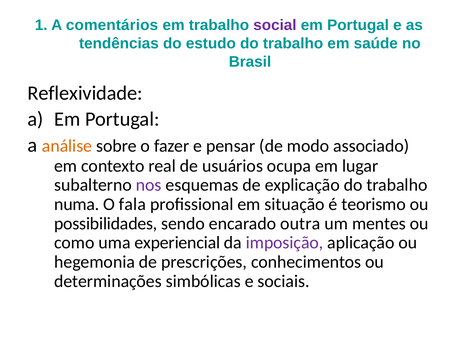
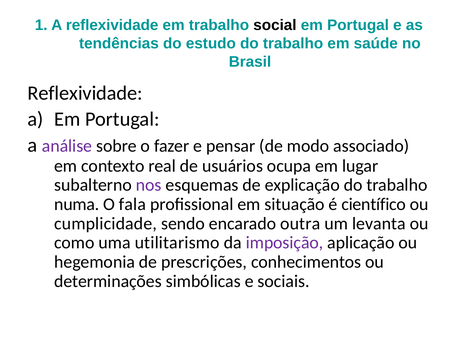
A comentários: comentários -> reflexividade (112, 25)
social colour: purple -> black (275, 25)
análise colour: orange -> purple (67, 146)
teorismo: teorismo -> científico (374, 205)
possibilidades: possibilidades -> cumplicidade (106, 224)
mentes: mentes -> levanta (379, 224)
experiencial: experiencial -> utilitarismo (177, 243)
